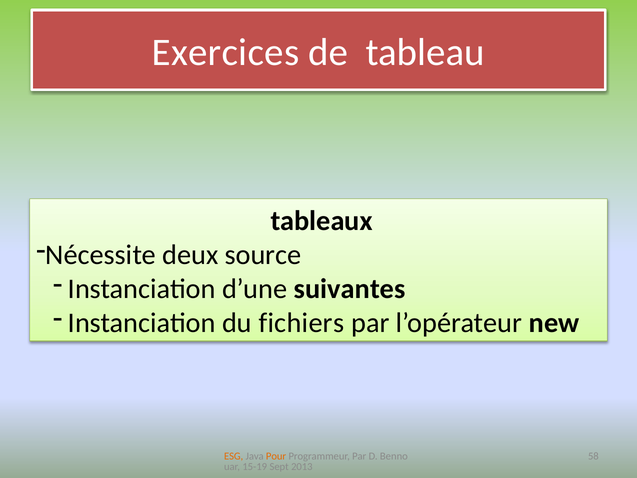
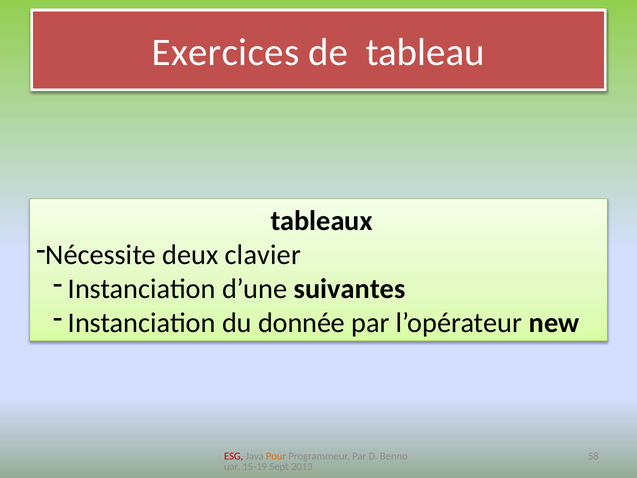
source: source -> clavier (263, 255)
fichiers: fichiers -> donnée (302, 323)
ESG colour: orange -> red (234, 456)
